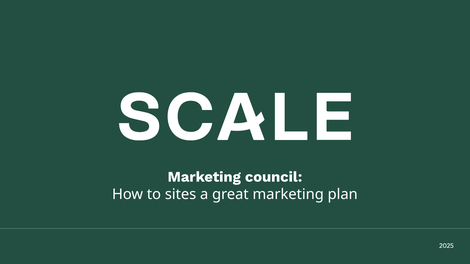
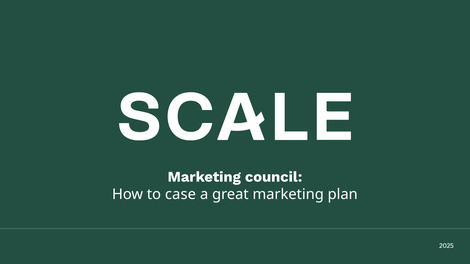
sites: sites -> case (180, 195)
